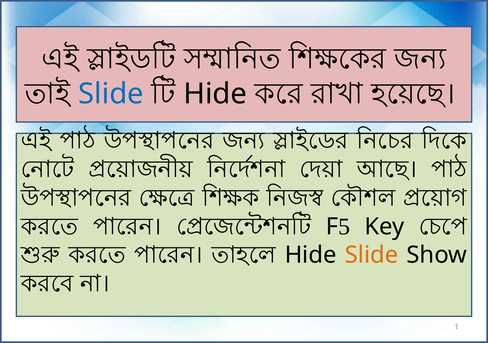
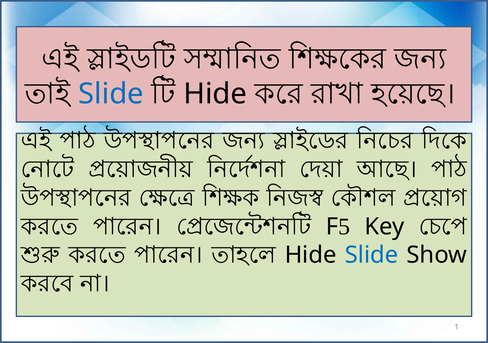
Slide colour: orange -> blue (372, 255)
